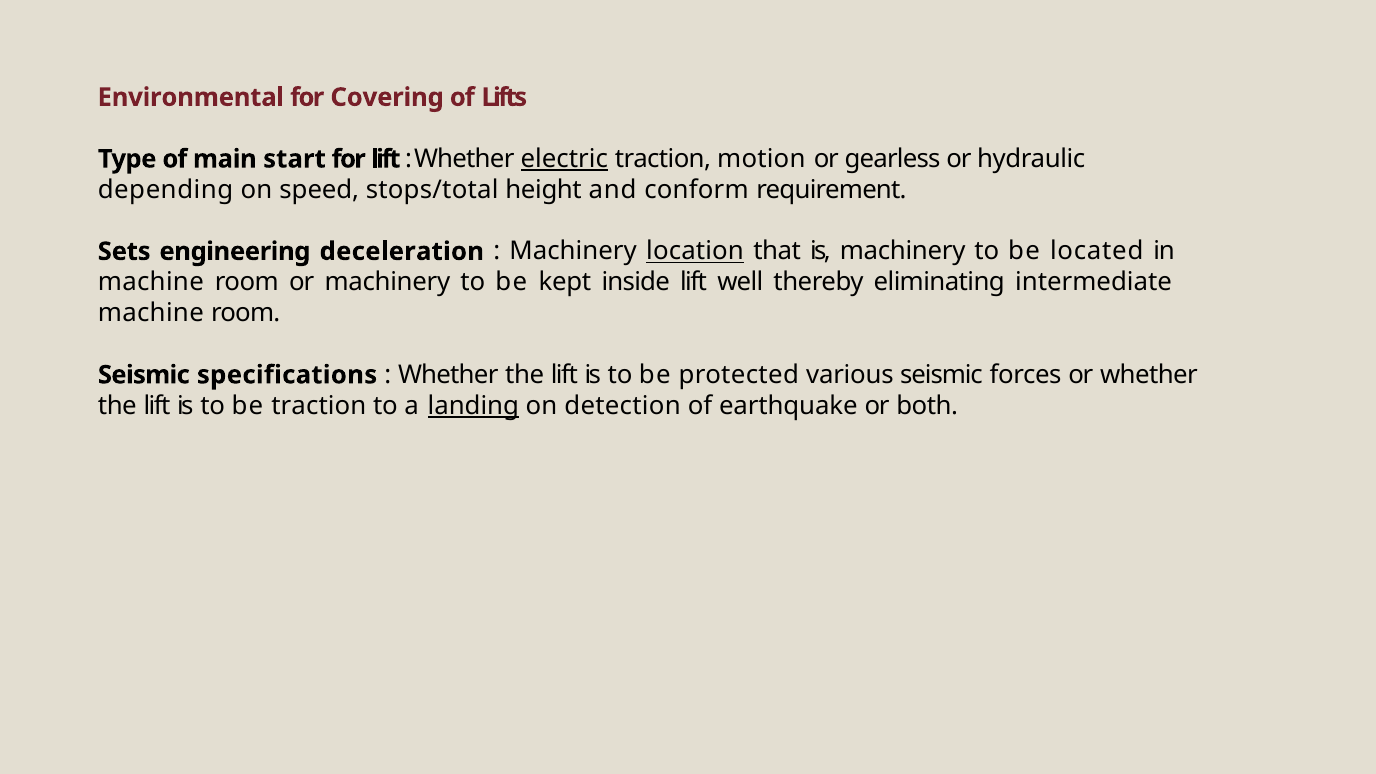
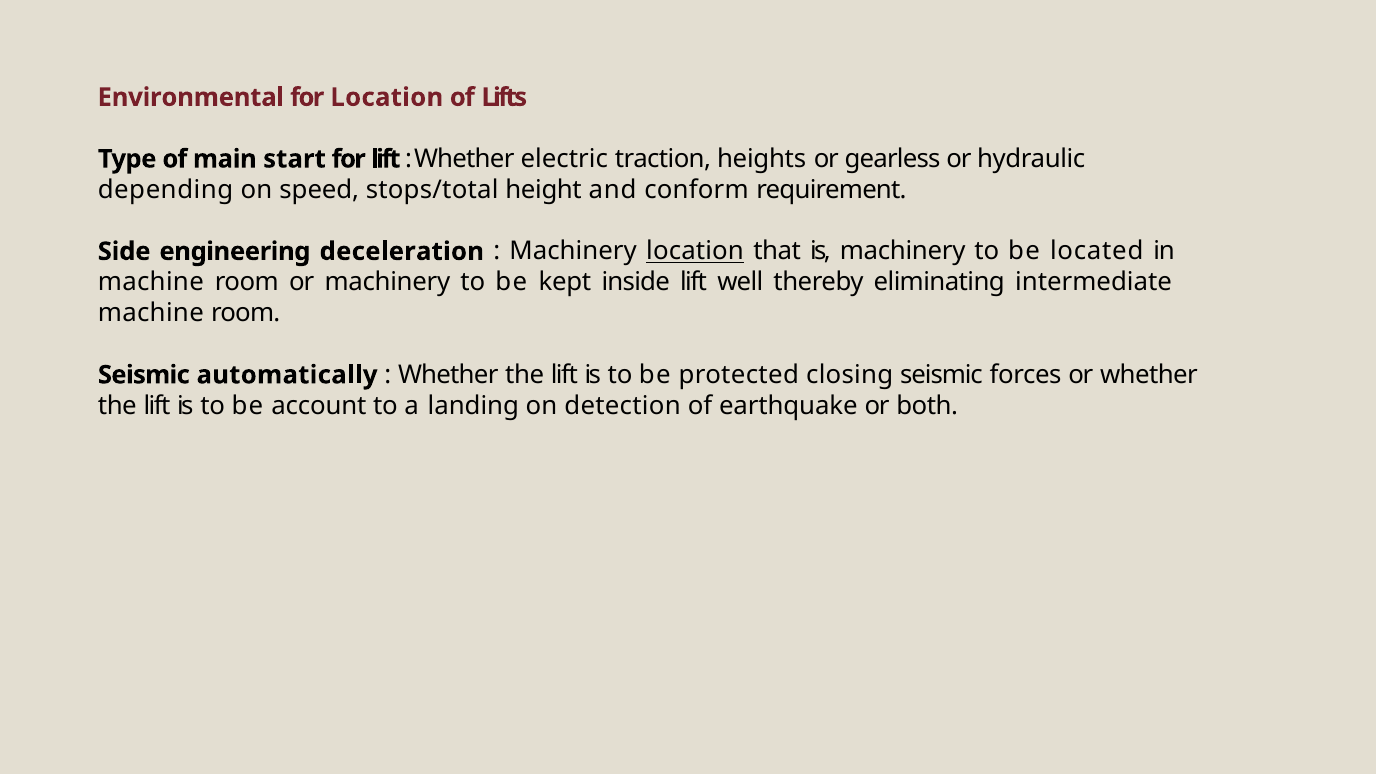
for Covering: Covering -> Location (387, 97)
electric underline: present -> none (564, 159)
motion: motion -> heights (762, 159)
Sets: Sets -> Side (124, 251)
specifications: specifications -> automatically (287, 375)
various: various -> closing (850, 375)
be traction: traction -> account (319, 406)
landing underline: present -> none (473, 406)
